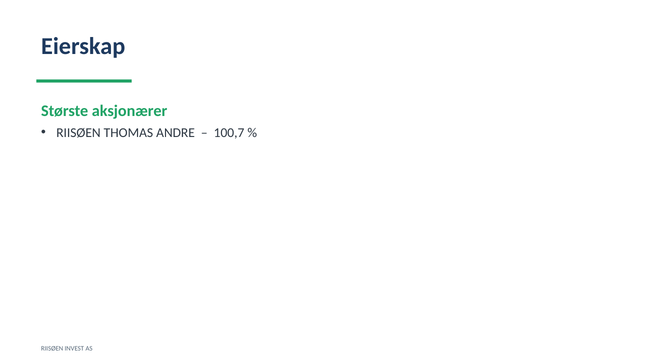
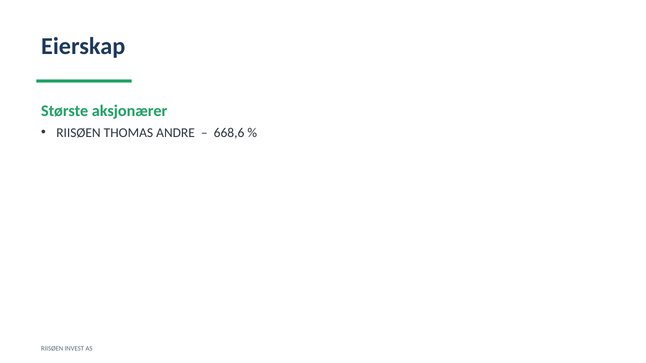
100,7: 100,7 -> 668,6 (229, 133)
